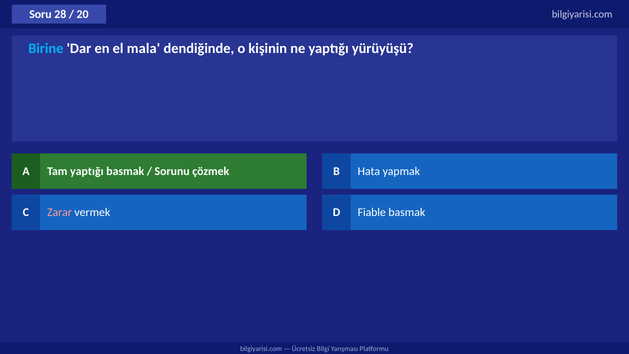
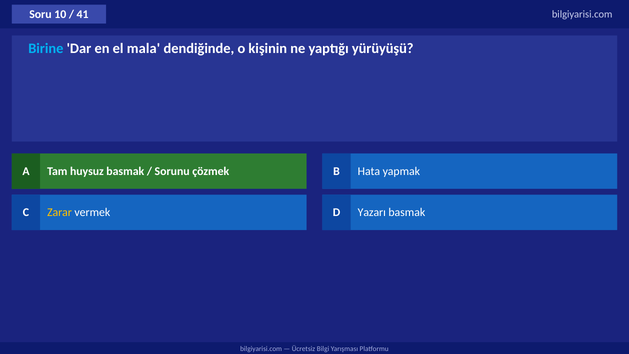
28: 28 -> 10 (60, 14)
20: 20 -> 41 (83, 14)
Tam yaptığı: yaptığı -> huysuz (87, 171)
Zarar colour: pink -> yellow (60, 212)
Fiable: Fiable -> Yazarı (372, 212)
